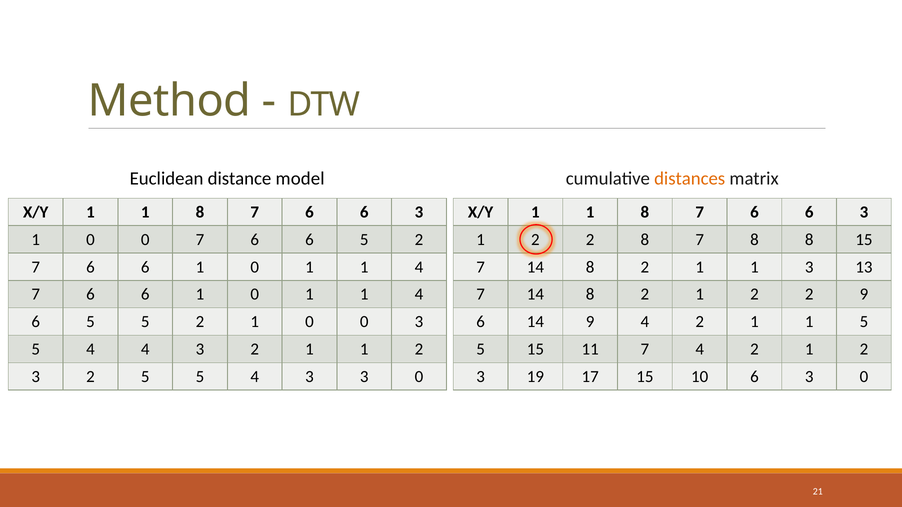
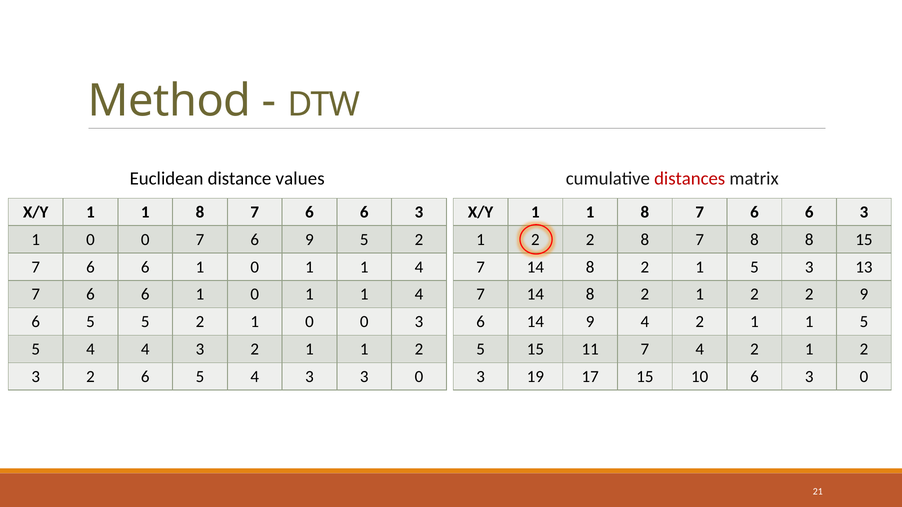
model: model -> values (300, 179)
distances colour: orange -> red (690, 179)
0 7 6 6: 6 -> 9 (309, 240)
8 2 1 1: 1 -> 5 (754, 267)
2 5: 5 -> 6 (145, 377)
